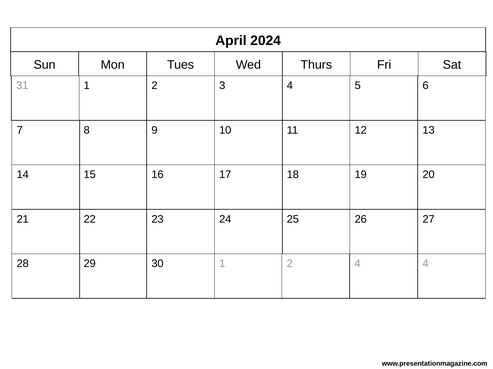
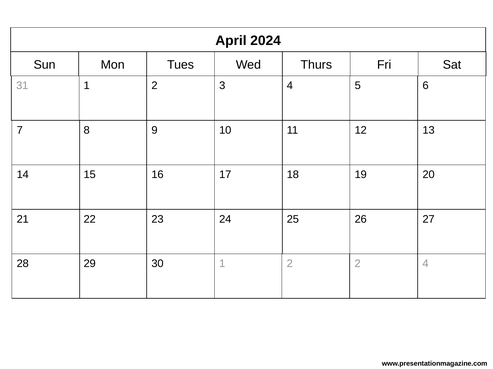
2 4: 4 -> 2 (358, 264)
